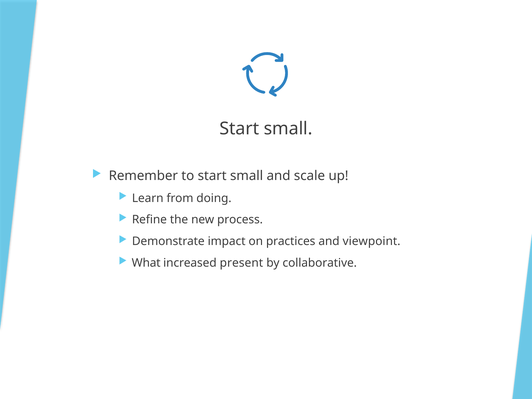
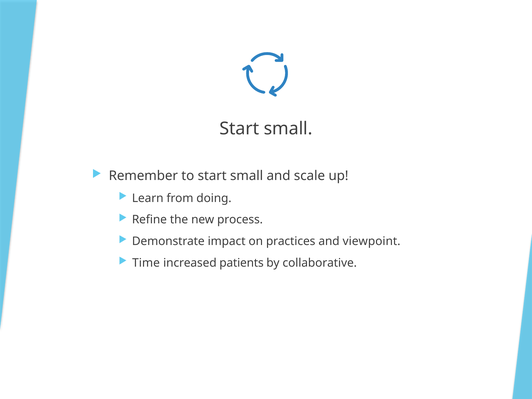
What: What -> Time (146, 263)
present: present -> patients (242, 263)
